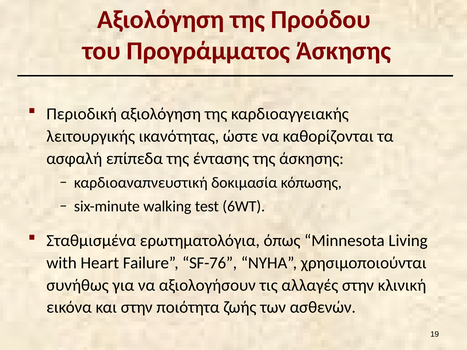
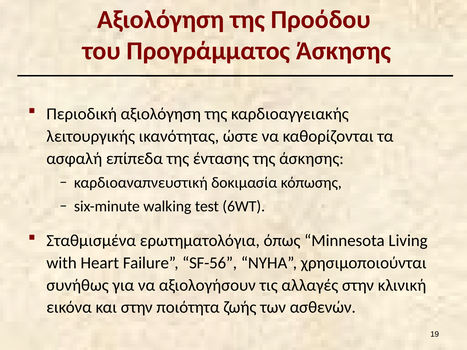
SF-76: SF-76 -> SF-56 (210, 263)
